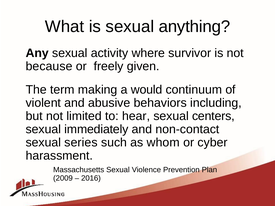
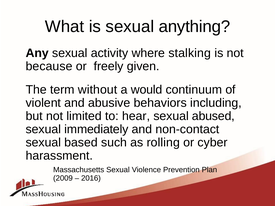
survivor: survivor -> stalking (190, 53)
making: making -> without (98, 90)
centers: centers -> abused (213, 116)
series: series -> based (81, 143)
whom: whom -> rolling (163, 143)
